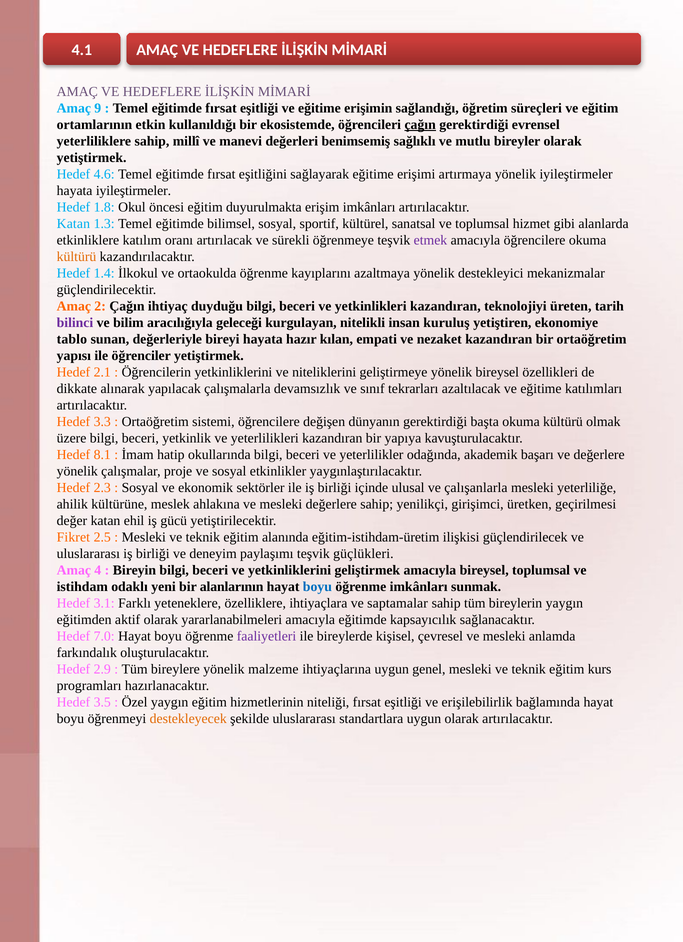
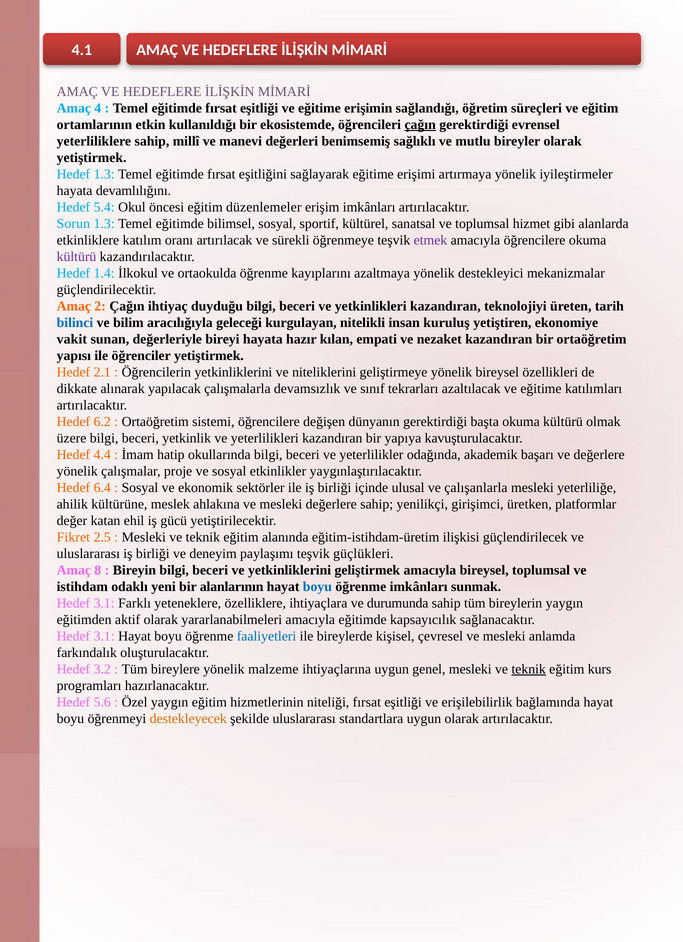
9: 9 -> 4 (98, 108)
Hedef 4.6: 4.6 -> 1.3 (104, 174)
hayata iyileştirmeler: iyileştirmeler -> devamlılığını (133, 191)
1.8: 1.8 -> 5.4 (104, 207)
duyurulmakta: duyurulmakta -> düzenlemeler (264, 207)
Katan: Katan -> Sorun (73, 224)
kültürü colour: orange -> purple (77, 257)
bilinci colour: purple -> blue (75, 323)
tablo: tablo -> vakit (72, 340)
3.3: 3.3 -> 6.2 (102, 422)
8.1: 8.1 -> 4.4 (102, 455)
2.3: 2.3 -> 6.4 (102, 488)
geçirilmesi: geçirilmesi -> platformlar (586, 505)
4: 4 -> 8 (98, 571)
saptamalar: saptamalar -> durumunda (398, 604)
7.0: 7.0 -> 3.1 (104, 637)
faaliyetleri colour: purple -> blue (267, 637)
2.9: 2.9 -> 3.2 (102, 670)
teknik underline: none -> present (529, 670)
3.5: 3.5 -> 5.6 (102, 703)
